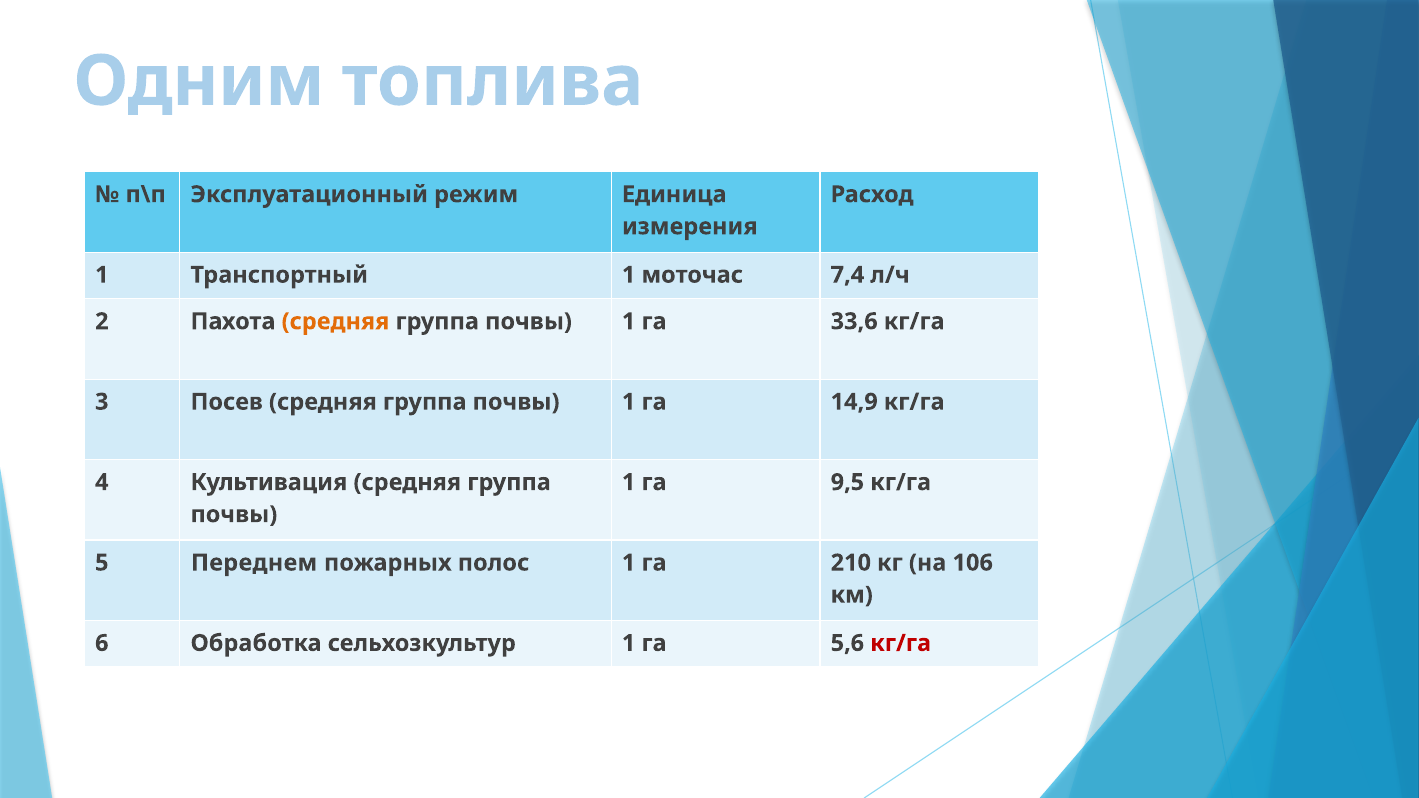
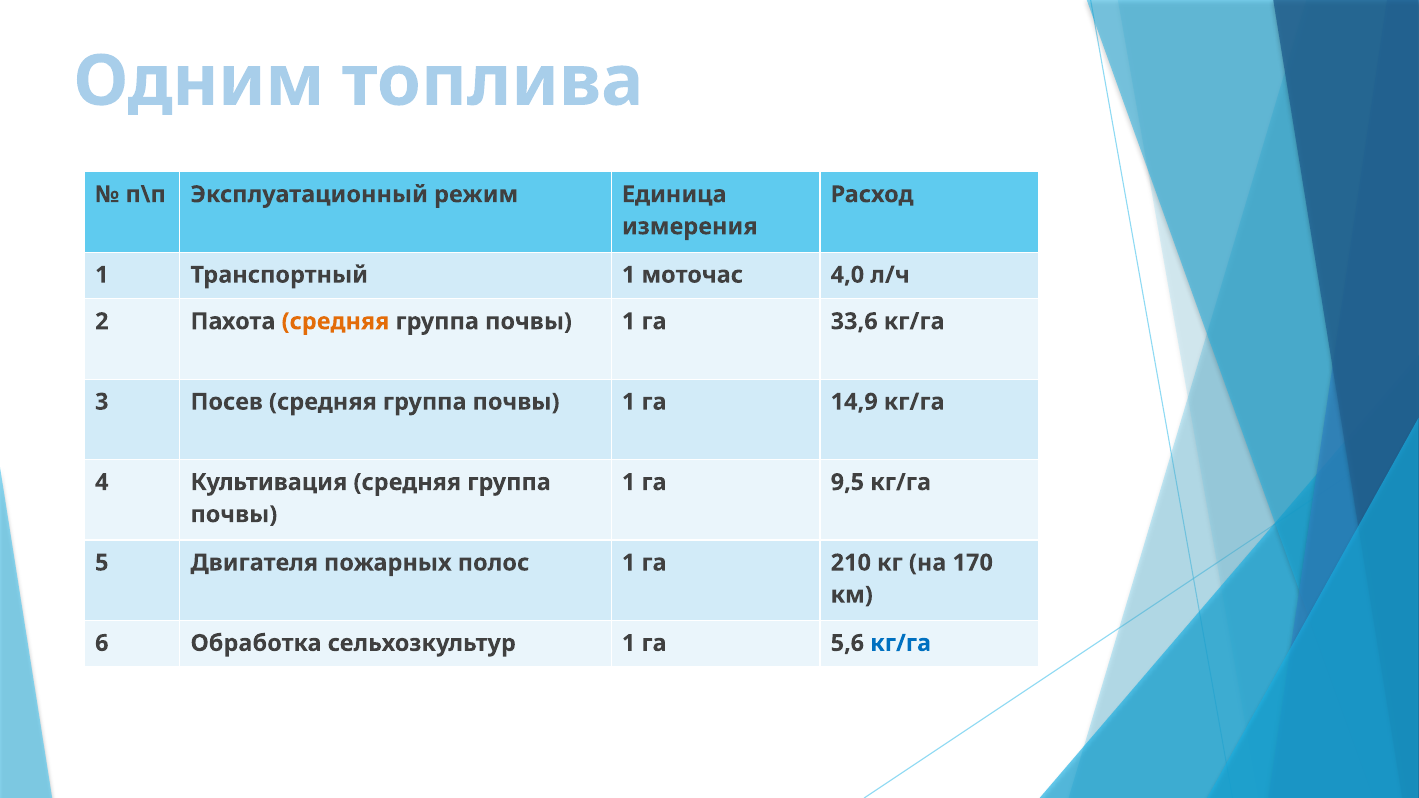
7,4: 7,4 -> 4,0 (847, 275)
Переднем: Переднем -> Двигателя (254, 563)
106: 106 -> 170 (973, 563)
кг/га colour: red -> blue (901, 643)
